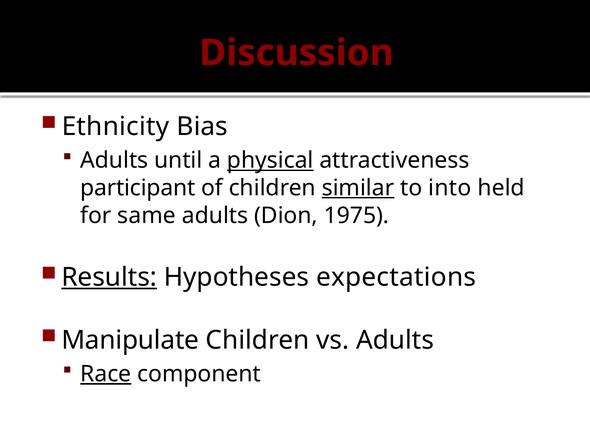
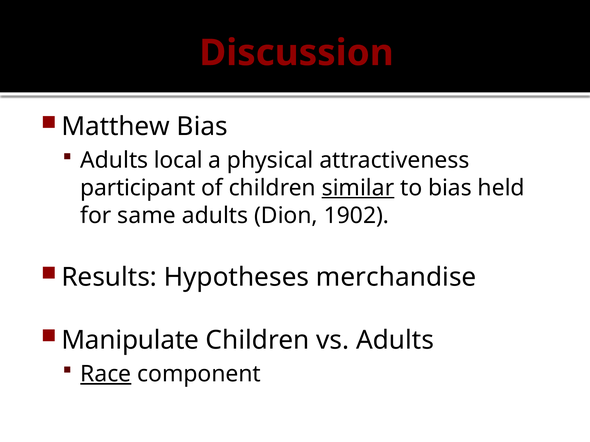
Ethnicity: Ethnicity -> Matthew (116, 127)
until: until -> local (178, 161)
physical underline: present -> none (270, 161)
to into: into -> bias (450, 188)
1975: 1975 -> 1902 (356, 216)
Results underline: present -> none (109, 278)
expectations: expectations -> merchandise (396, 278)
